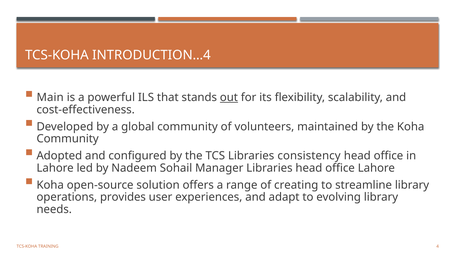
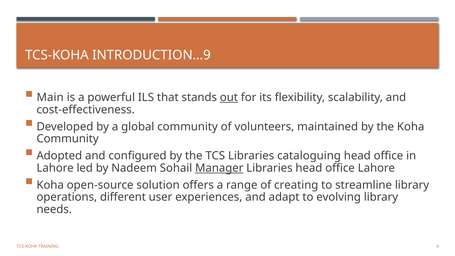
INTRODUCTION…4: INTRODUCTION…4 -> INTRODUCTION…9 (151, 55)
consistency: consistency -> cataloguing (309, 156)
Manager underline: none -> present (219, 168)
provides: provides -> different (123, 197)
